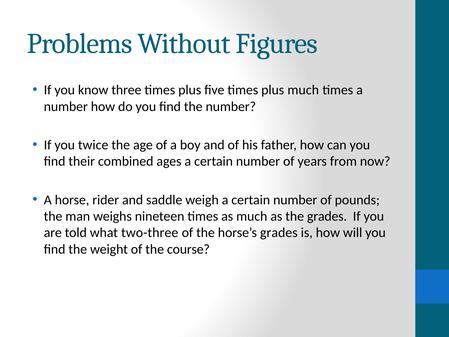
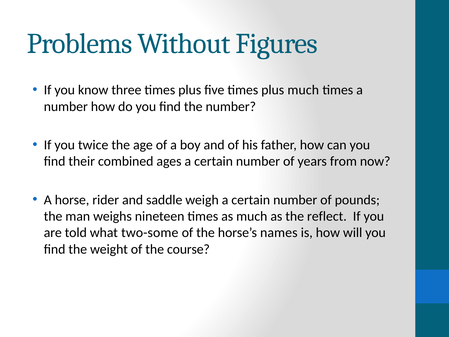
the grades: grades -> reflect (327, 216)
two-three: two-three -> two-some (150, 233)
horse’s grades: grades -> names (279, 233)
